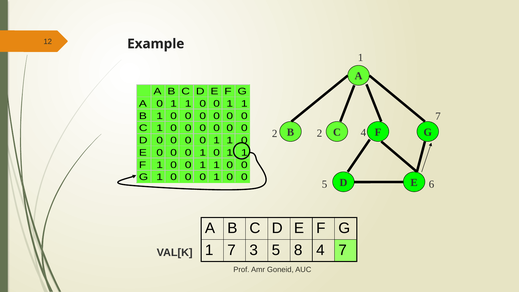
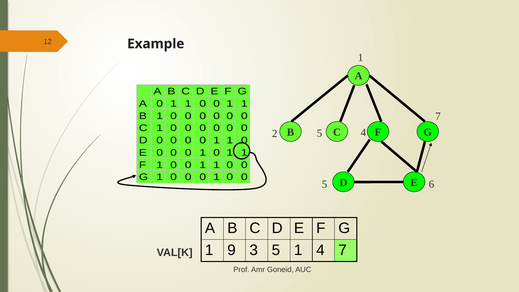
2 2: 2 -> 5 (319, 133)
1 7: 7 -> 9 (232, 250)
5 8: 8 -> 1 (298, 250)
